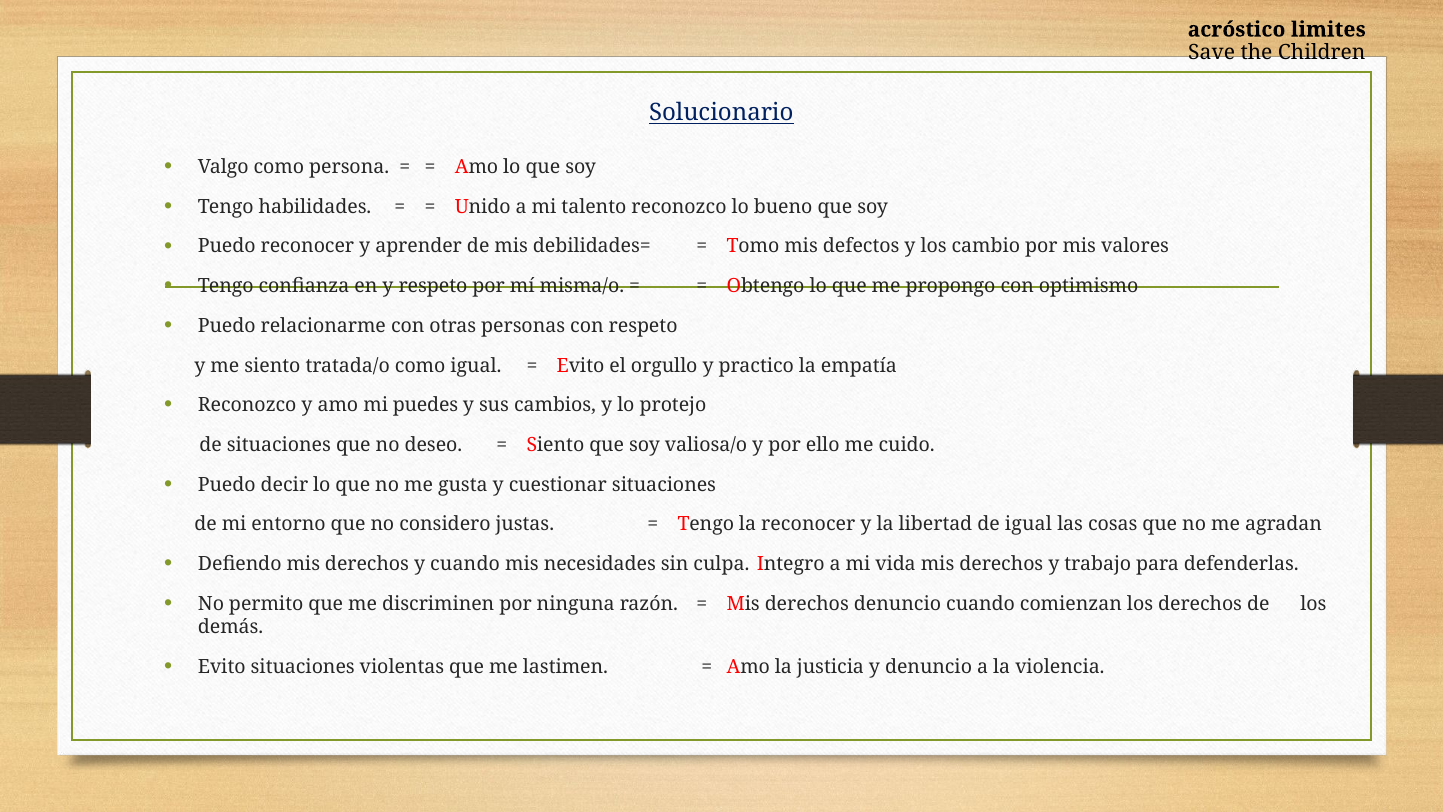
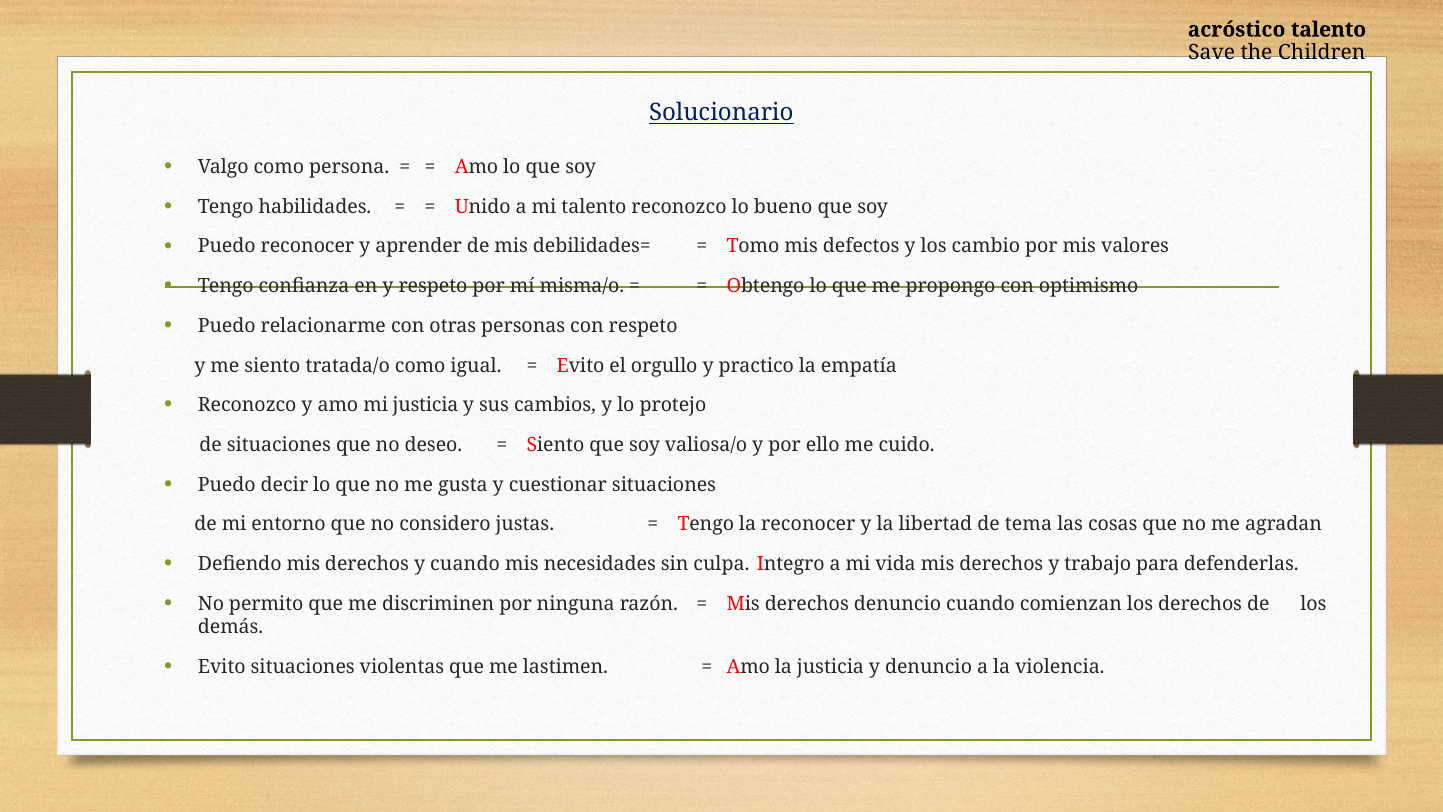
acróstico limites: limites -> talento (1329, 30)
mi puedes: puedes -> justicia (426, 405)
de igual: igual -> tema (1028, 524)
